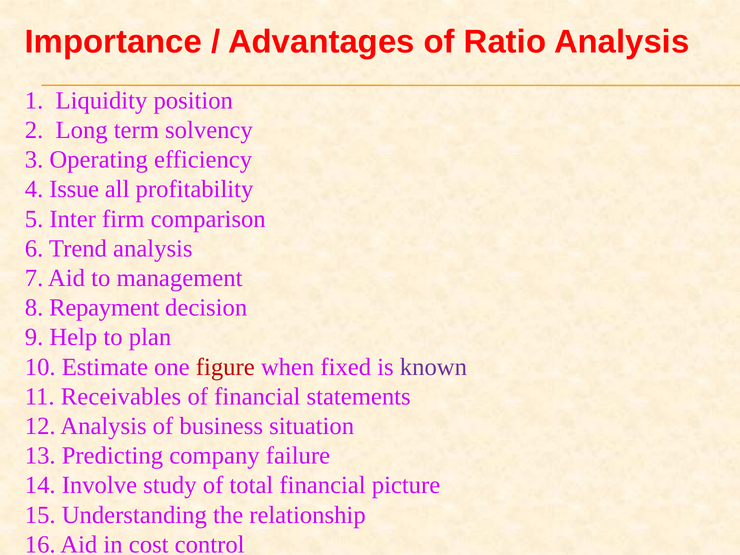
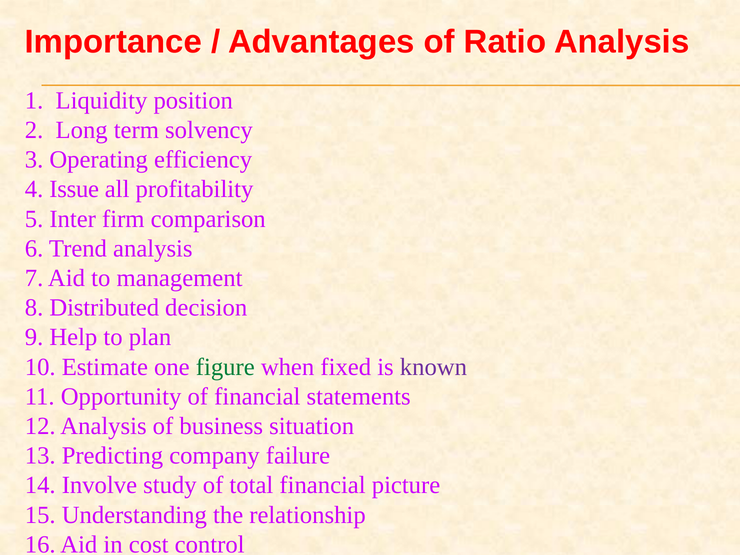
Repayment: Repayment -> Distributed (104, 308)
figure colour: red -> green (225, 367)
Receivables: Receivables -> Opportunity (121, 396)
